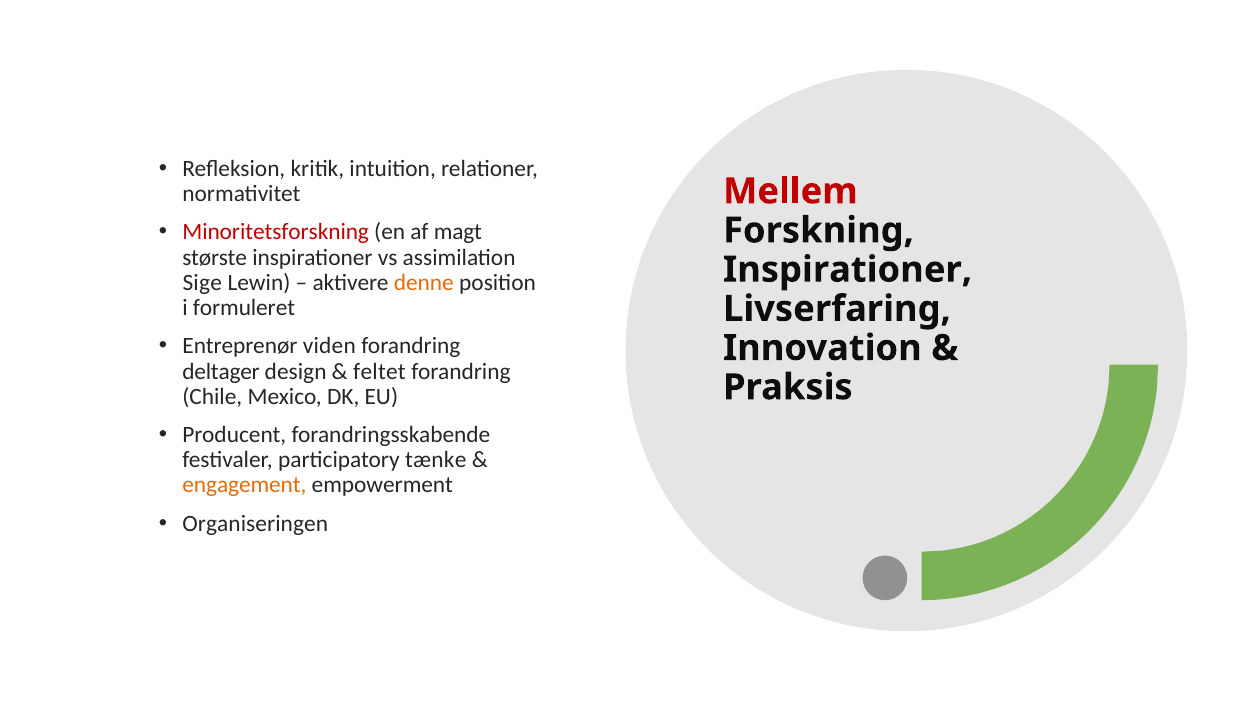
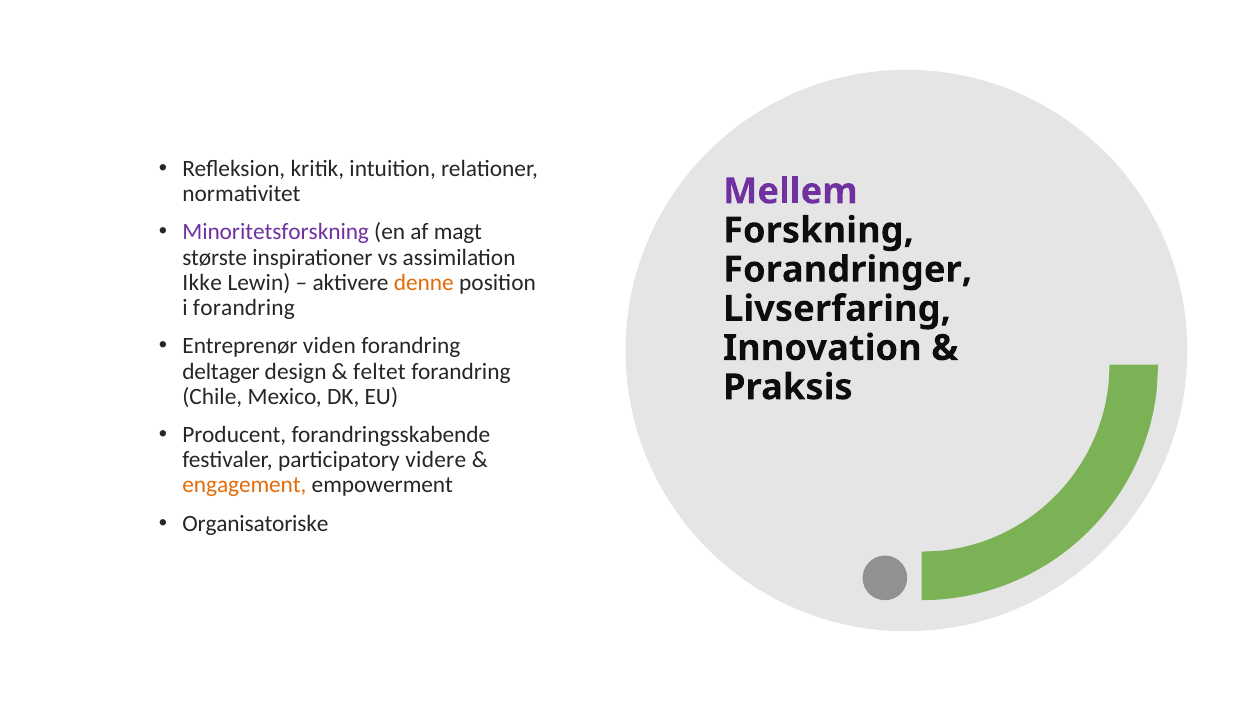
Mellem colour: red -> purple (790, 191)
Minoritetsforskning colour: red -> purple (276, 232)
Inspirationer: Inspirationer -> Forandringer (848, 270)
Sige: Sige -> Ikke (202, 283)
i formuleret: formuleret -> forandring (244, 308)
tænke: tænke -> videre (436, 460)
Organiseringen: Organiseringen -> Organisatoriske (255, 524)
